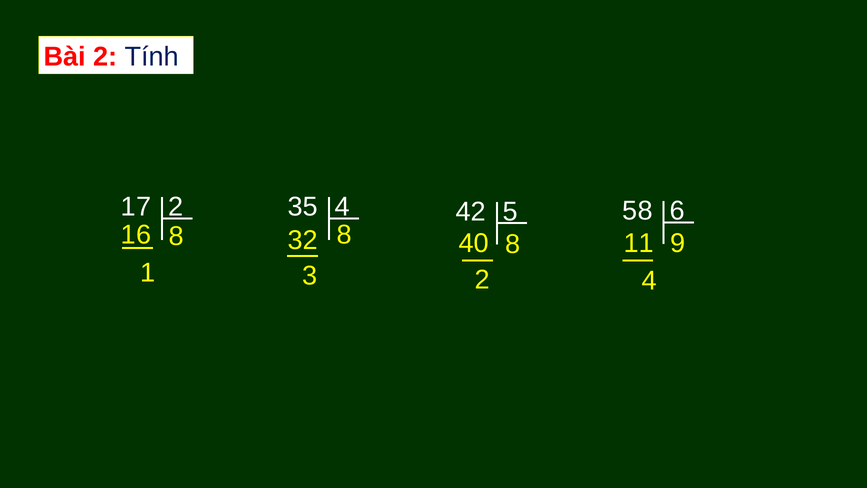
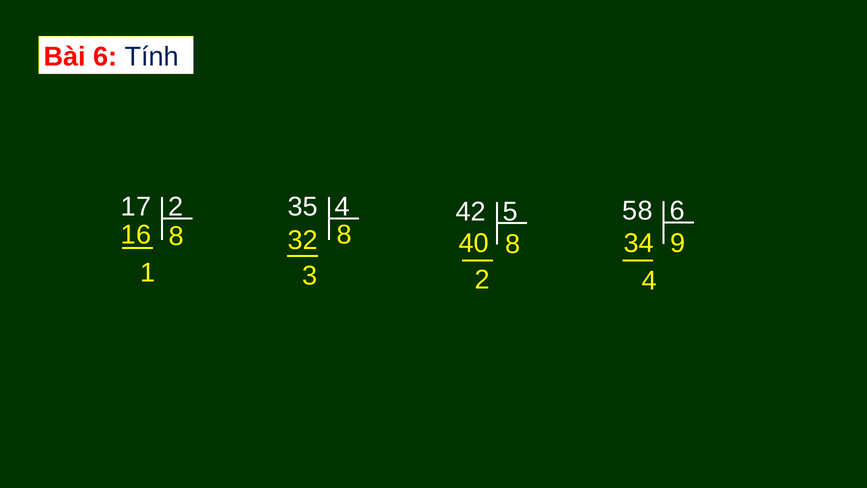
Bài 2: 2 -> 6 (105, 57)
11: 11 -> 34 (639, 243)
